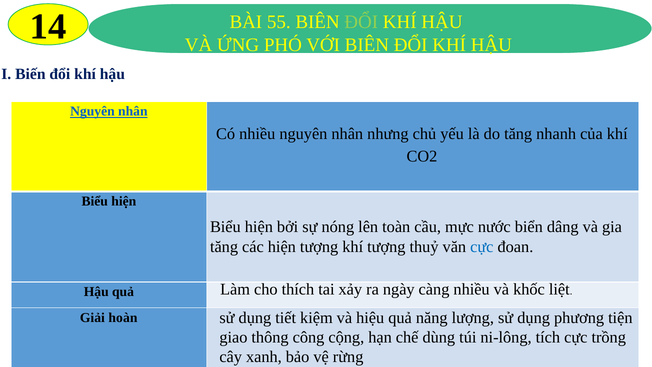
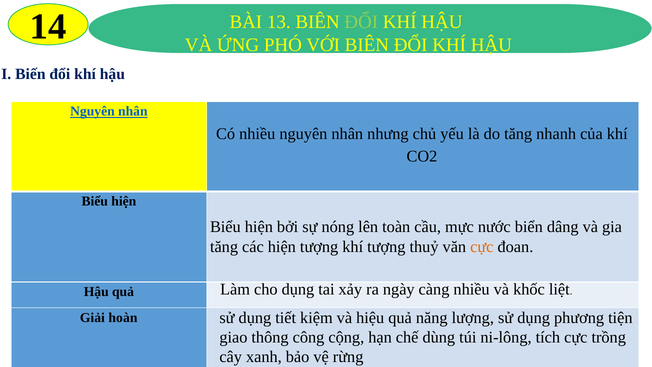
55: 55 -> 13 (279, 22)
cực colour: blue -> orange (482, 247)
cho thích: thích -> dụng (298, 289)
